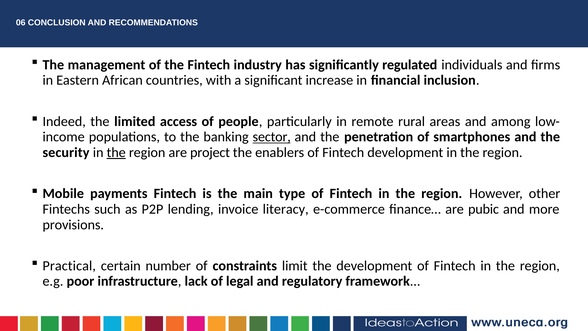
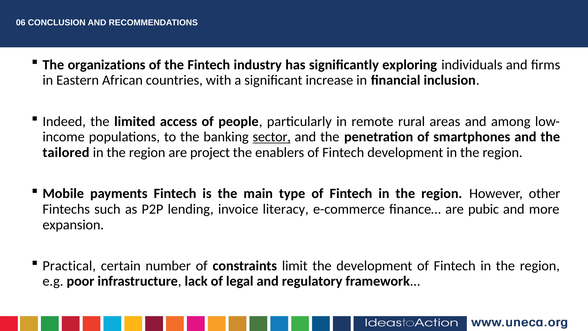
management: management -> organizations (107, 65)
regulated: regulated -> exploring (410, 65)
security: security -> tailored (66, 152)
the underline: present -> none (116, 152)
provisions: provisions -> expansion (73, 225)
